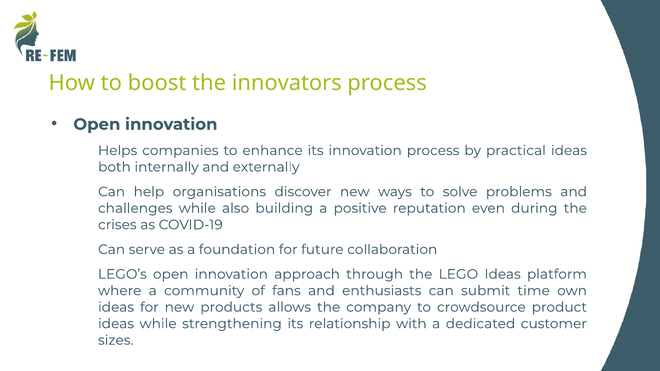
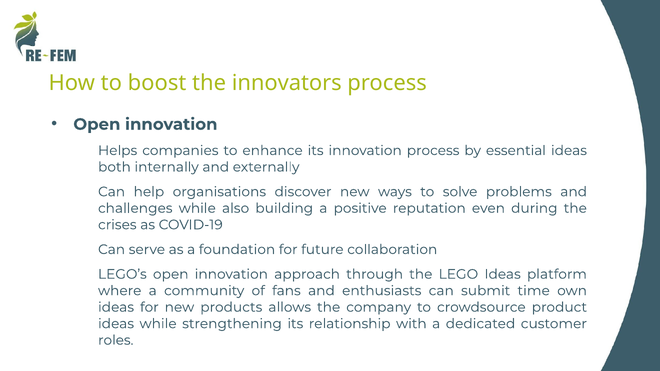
practical: practical -> essential (516, 151)
sizes: sizes -> roles (116, 340)
